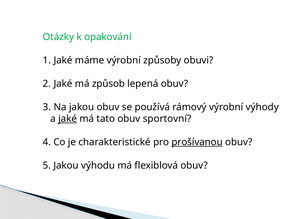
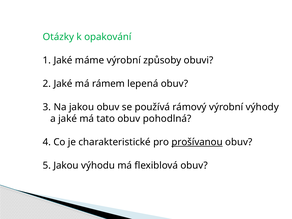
způsob: způsob -> rámem (108, 84)
jaké underline: present -> none (68, 119)
sportovní: sportovní -> pohodlná (167, 119)
